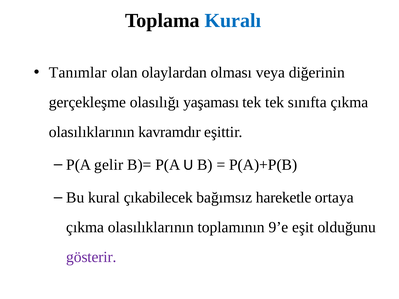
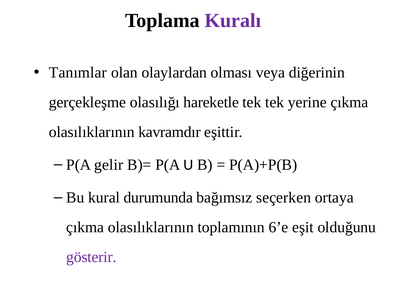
Kuralı colour: blue -> purple (233, 21)
yaşaması: yaşaması -> hareketle (211, 102)
sınıfta: sınıfta -> yerine (307, 102)
çıkabilecek: çıkabilecek -> durumunda (158, 198)
hareketle: hareketle -> seçerken (284, 198)
9’e: 9’e -> 6’e (278, 227)
